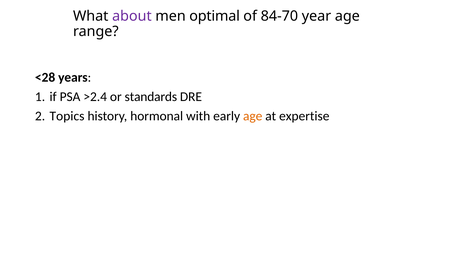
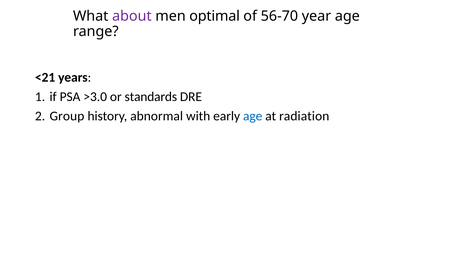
84-70: 84-70 -> 56-70 (279, 16)
<28: <28 -> <21 (45, 78)
>2.4: >2.4 -> >3.0 (95, 97)
Topics: Topics -> Group (67, 116)
hormonal: hormonal -> abnormal (157, 116)
age colour: orange -> blue (253, 116)
expertise: expertise -> radiation (304, 116)
